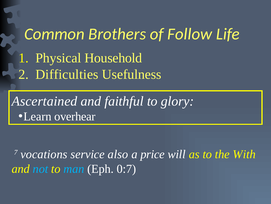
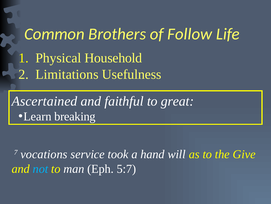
Difficulties: Difficulties -> Limitations (67, 74)
glory: glory -> great (177, 101)
overhear: overhear -> breaking (75, 116)
also: also -> took (118, 154)
price: price -> hand (153, 154)
With: With -> Give (244, 154)
man colour: light blue -> white (74, 168)
0:7: 0:7 -> 5:7 (126, 168)
